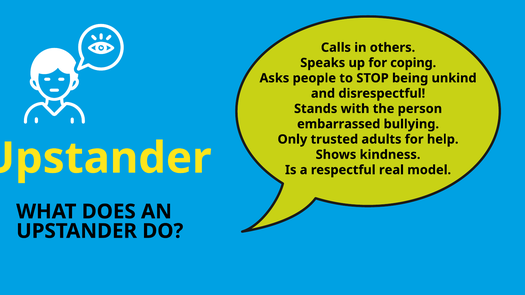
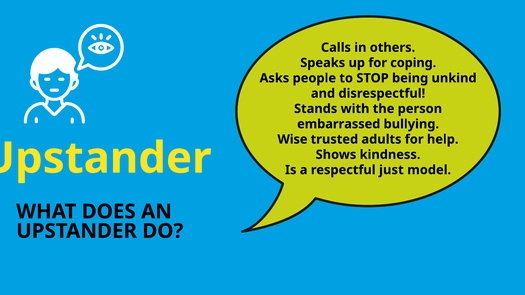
Only: Only -> Wise (292, 139)
real: real -> just (391, 170)
